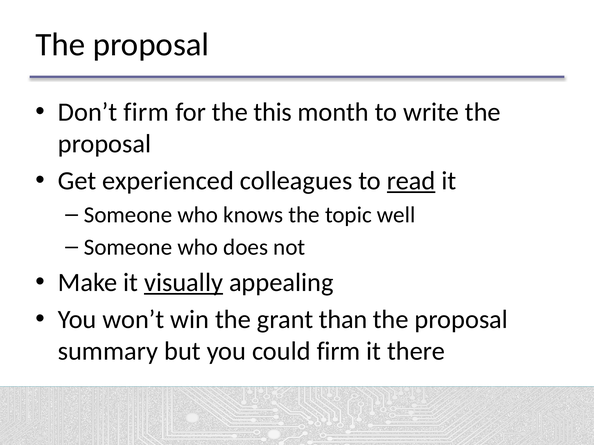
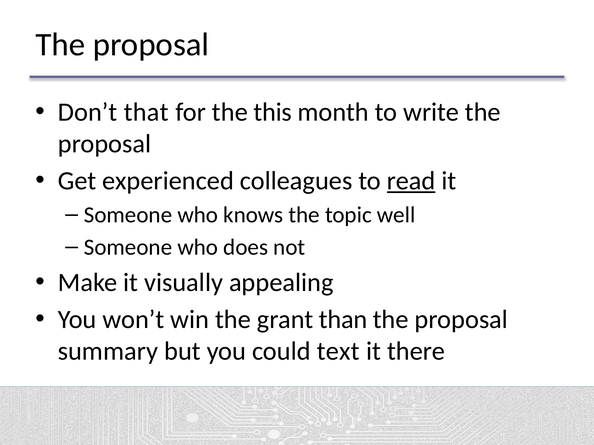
Don’t firm: firm -> that (146, 112)
visually underline: present -> none (184, 283)
could firm: firm -> text (338, 351)
